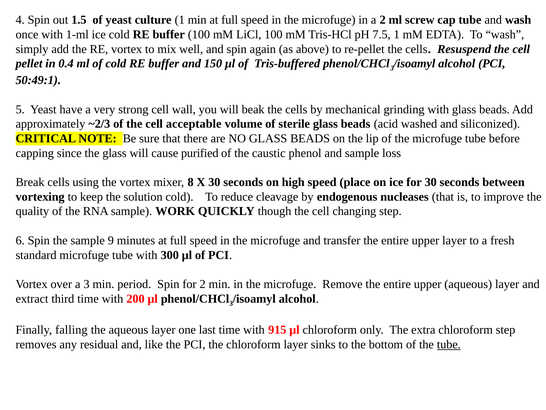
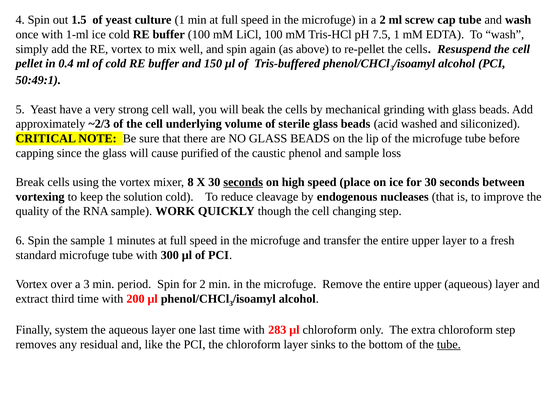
acceptable: acceptable -> underlying (194, 124)
seconds underline: none -> present (243, 182)
sample 9: 9 -> 1 (111, 240)
falling: falling -> system (72, 329)
915: 915 -> 283 (277, 329)
